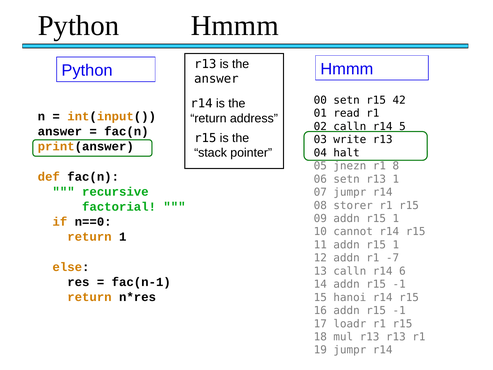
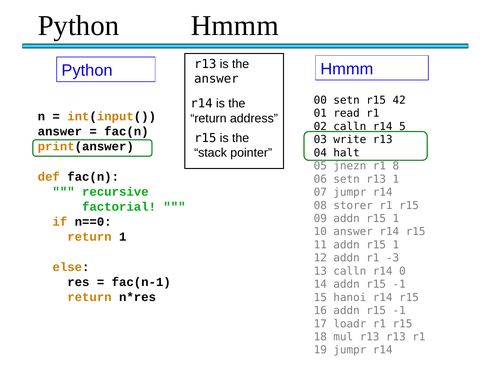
10 cannot: cannot -> answer (353, 232)
-7: -7 -> -3 (393, 258)
6: 6 -> 0 (402, 271)
